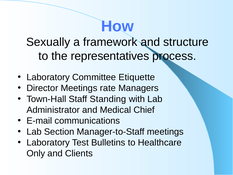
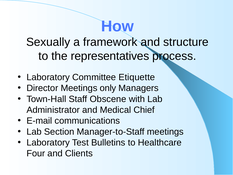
rate: rate -> only (108, 88)
Standing: Standing -> Obscene (108, 99)
Only: Only -> Four (36, 153)
